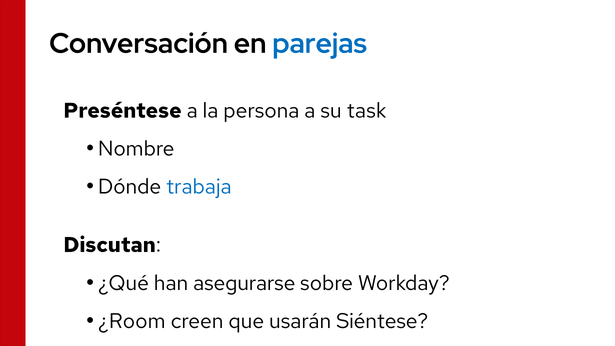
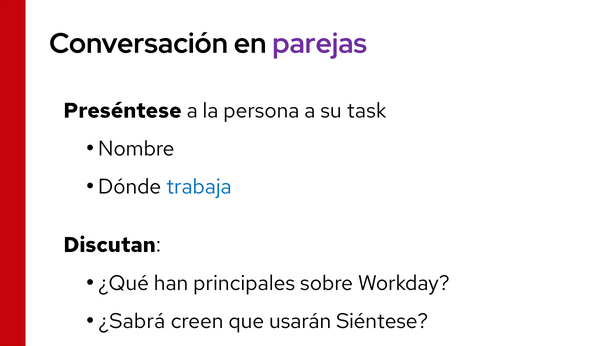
parejas colour: blue -> purple (320, 43)
asegurarse: asegurarse -> principales (244, 283)
¿Room: ¿Room -> ¿Sabrá (132, 321)
